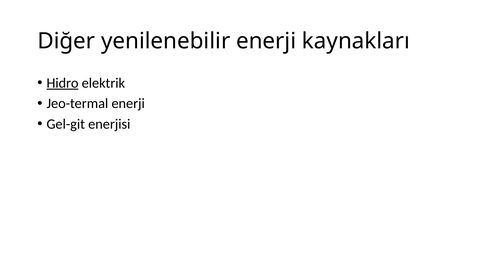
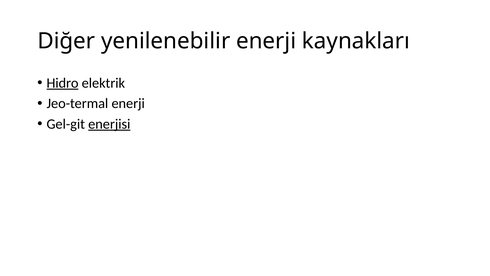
enerjisi underline: none -> present (109, 124)
